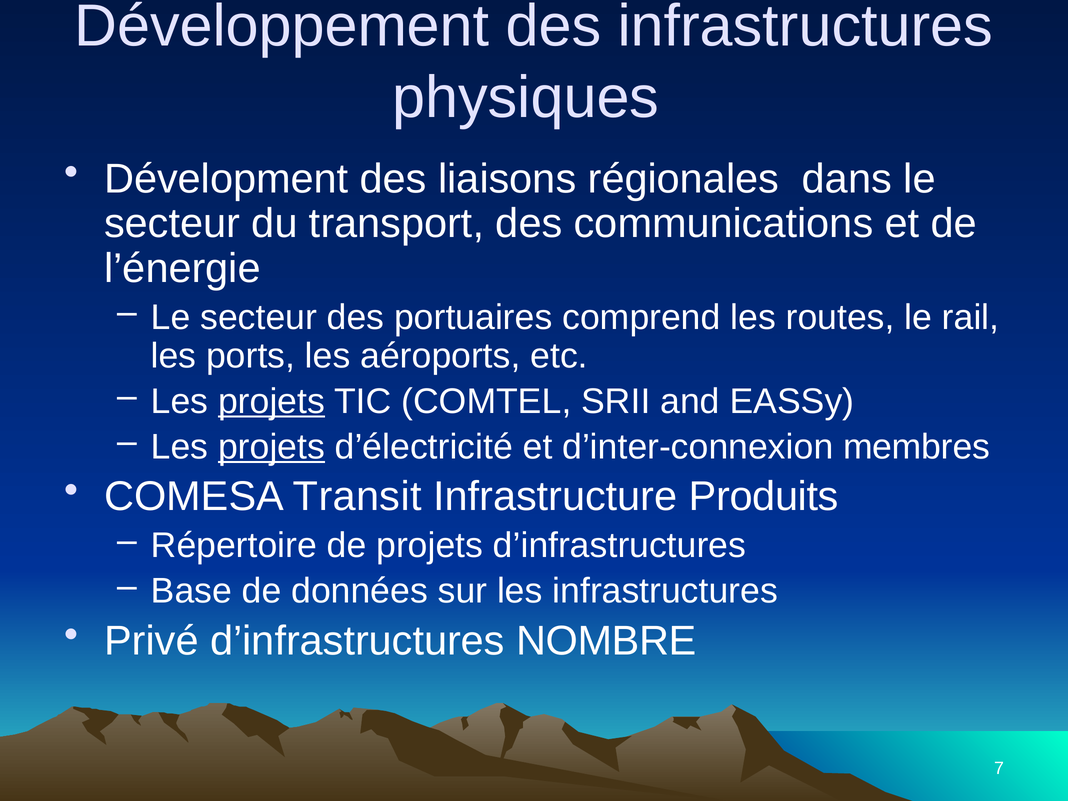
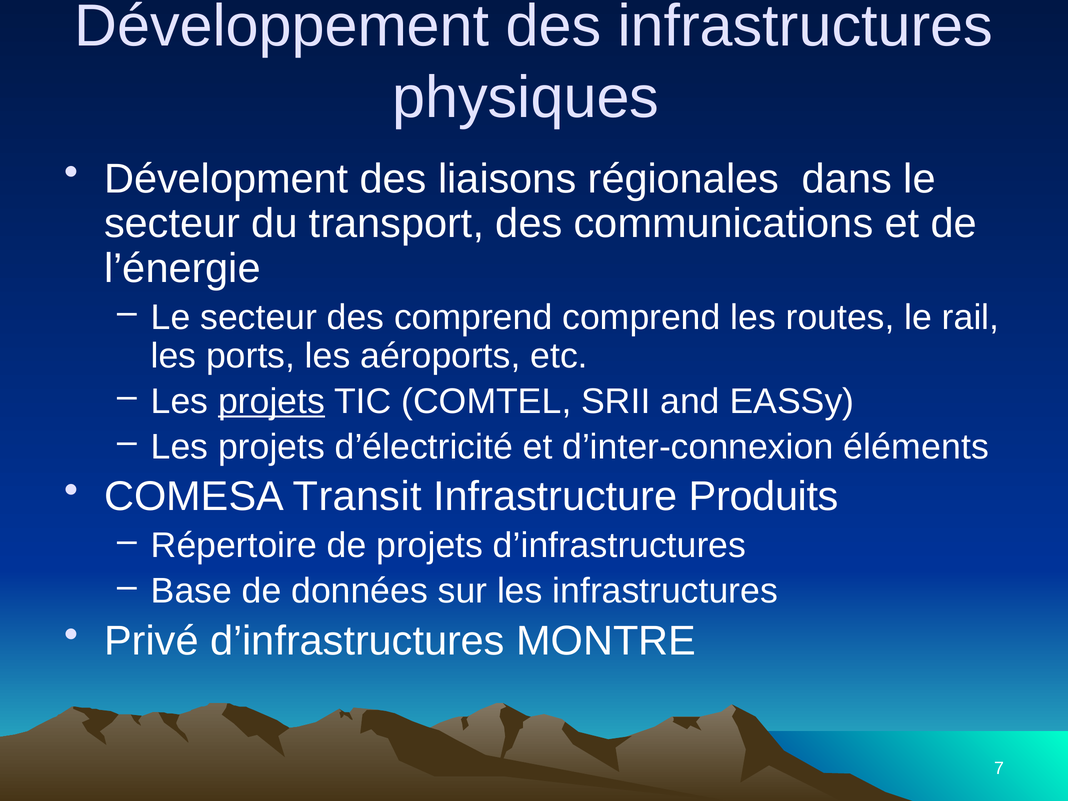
des portuaires: portuaires -> comprend (473, 317)
projets underline: present -> none (272, 447)
membres: membres -> éléments (916, 447)
NOMBRE: NOMBRE -> MONTRE (606, 641)
